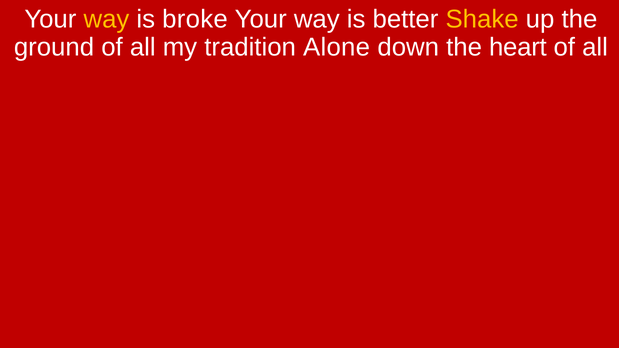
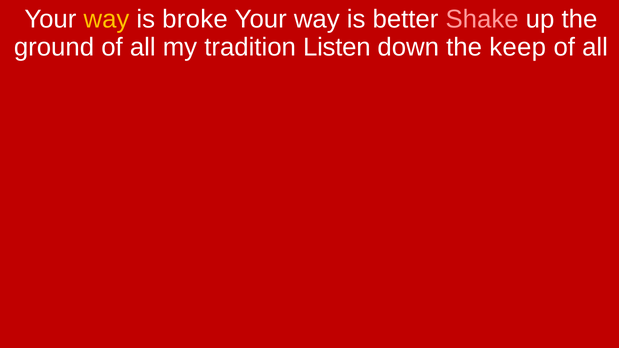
Shake colour: yellow -> pink (482, 19)
Alone: Alone -> Listen (337, 47)
heart: heart -> keep (518, 47)
